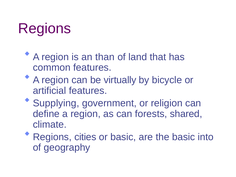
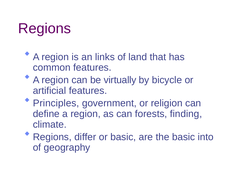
than: than -> links (105, 57)
Supplying: Supplying -> Principles (56, 103)
shared: shared -> finding (186, 114)
cities: cities -> differ (85, 137)
